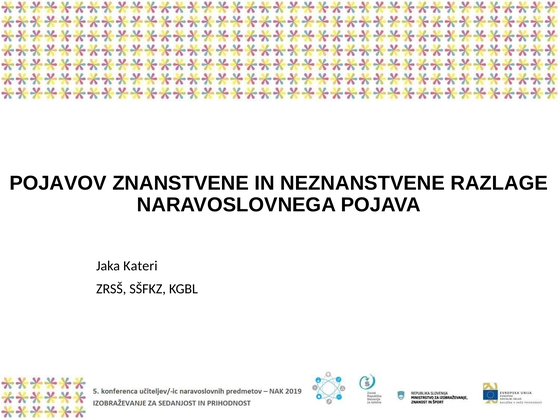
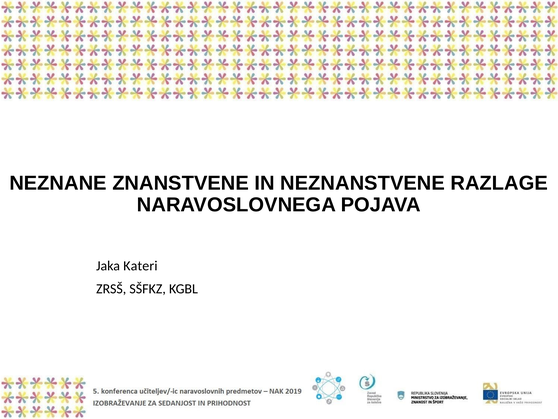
POJAVOV: POJAVOV -> NEZNANE (58, 183)
